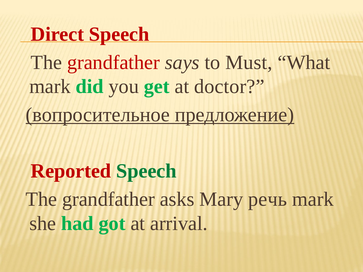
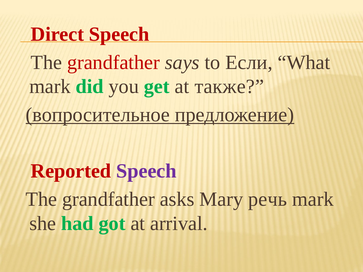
Must: Must -> Если (249, 62)
doctor: doctor -> также (229, 87)
Speech colour: green -> purple (146, 171)
